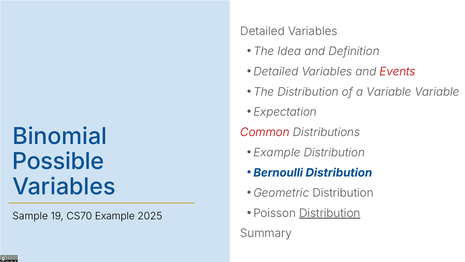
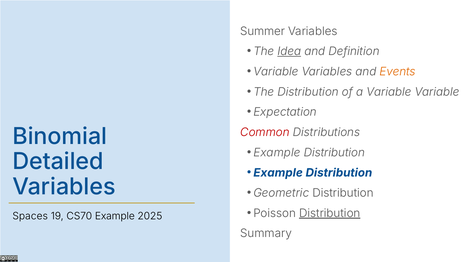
Detailed: Detailed -> Summer (263, 31)
Idea underline: none -> present (289, 51)
Detailed: Detailed -> Variable (276, 72)
Events colour: red -> orange (398, 72)
Possible: Possible -> Detailed (58, 161)
Bernoulli: Bernoulli -> Example (278, 172)
Sample: Sample -> Spaces (30, 216)
